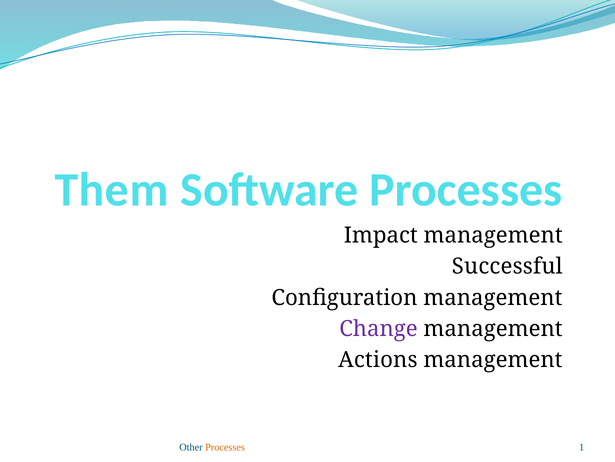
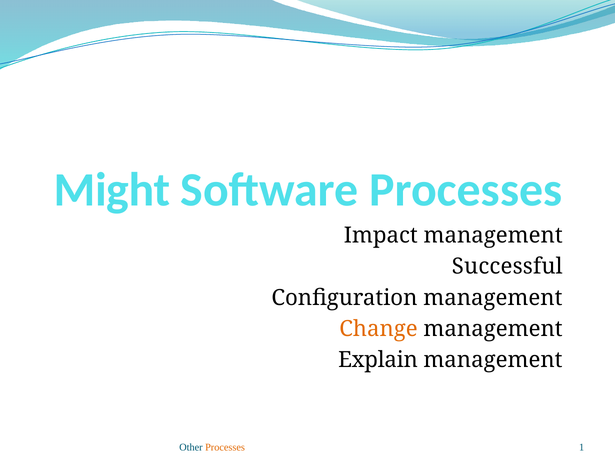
Them: Them -> Might (112, 190)
Change colour: purple -> orange (378, 328)
Actions: Actions -> Explain (378, 359)
